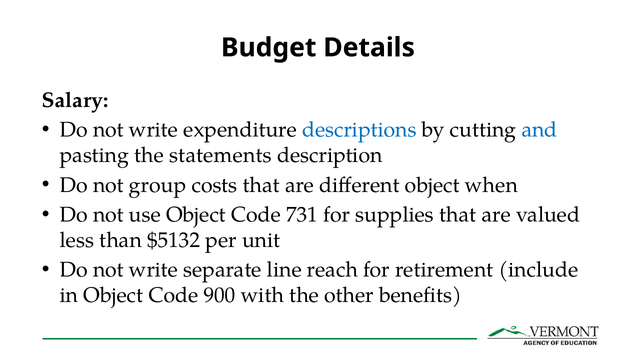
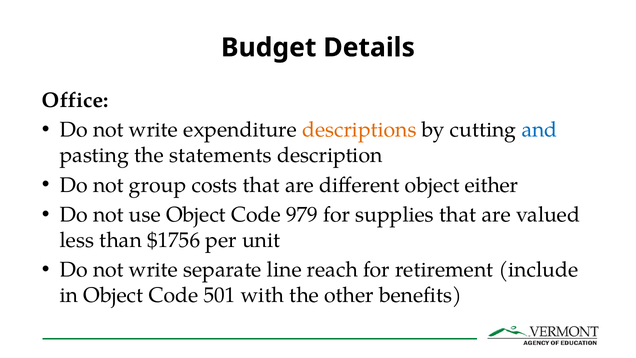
Salary: Salary -> Office (75, 100)
descriptions colour: blue -> orange (359, 130)
when: when -> either (492, 185)
731: 731 -> 979 (302, 215)
$5132: $5132 -> $1756 (174, 240)
900: 900 -> 501 (220, 295)
